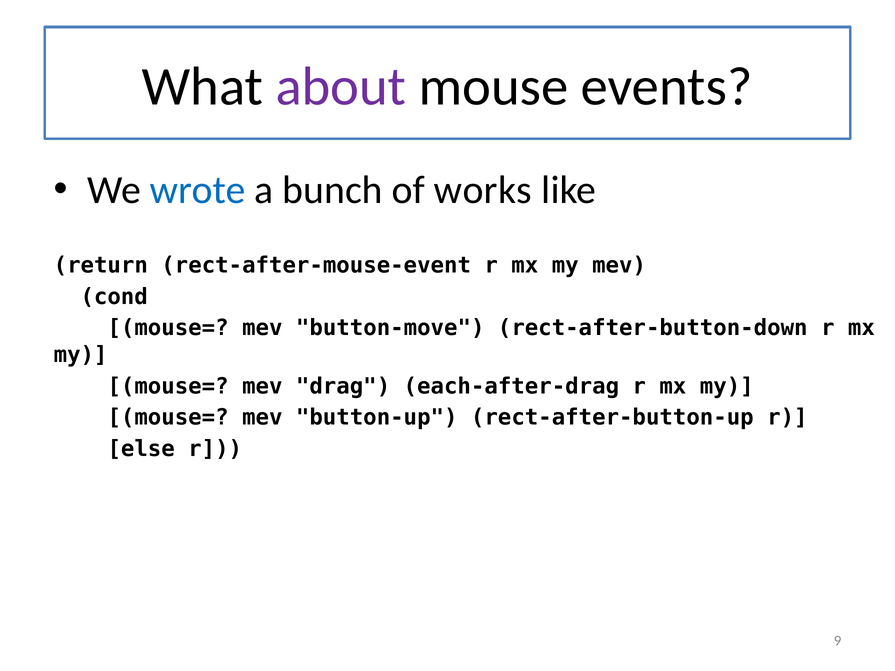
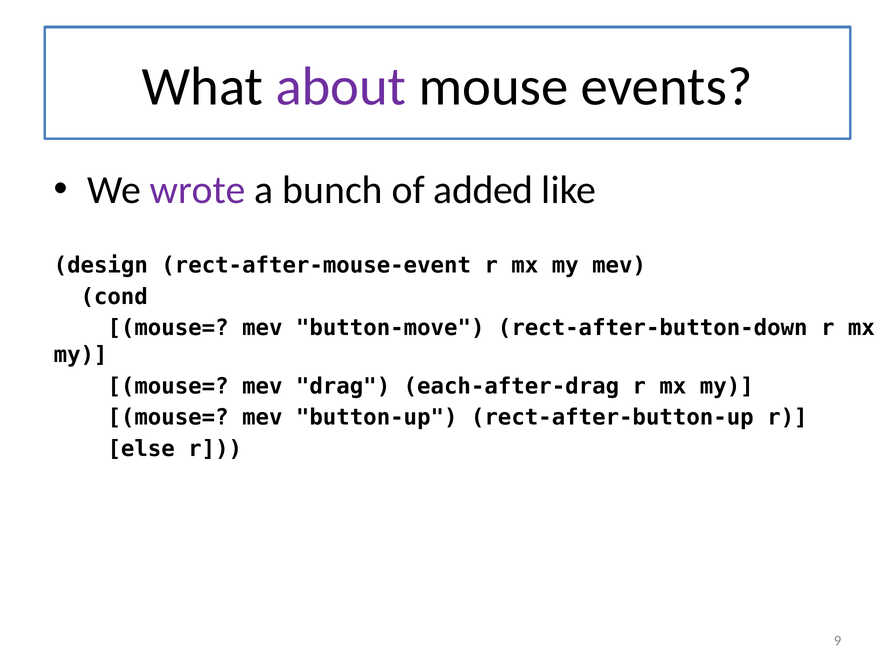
wrote colour: blue -> purple (198, 190)
works: works -> added (483, 190)
return: return -> design (101, 266)
